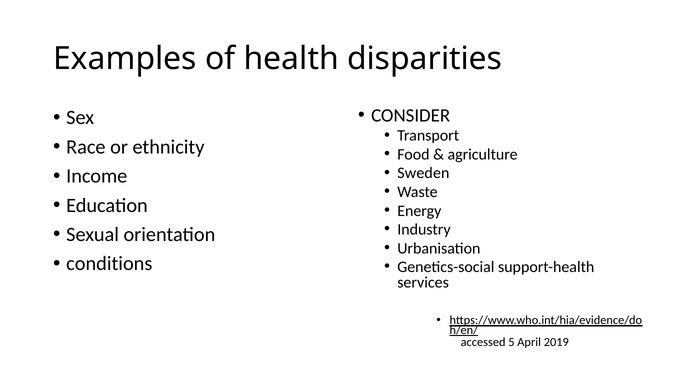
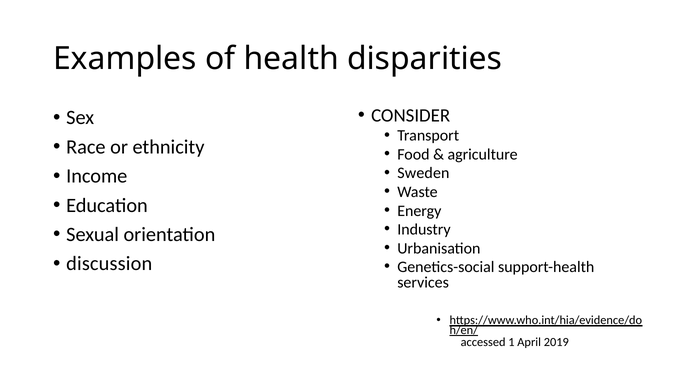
conditions: conditions -> discussion (109, 264)
5: 5 -> 1 (511, 342)
